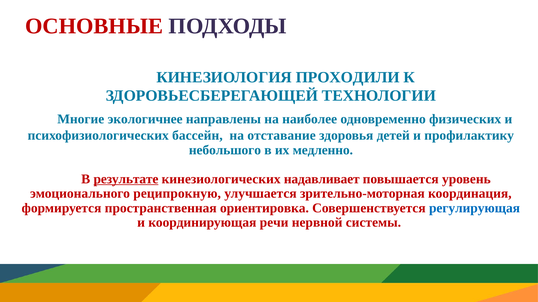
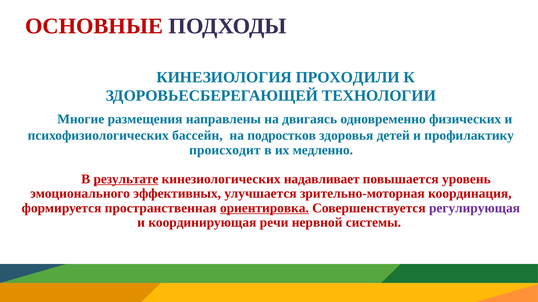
экологичнее: экологичнее -> размещения (145, 119)
наиболее: наиболее -> двигаясь (310, 119)
отставание: отставание -> подростков (282, 136)
небольшого: небольшого -> происходит (225, 150)
реципрокную: реципрокную -> эффективных (177, 194)
ориентировка underline: none -> present (264, 208)
регулирующая colour: blue -> purple (474, 208)
